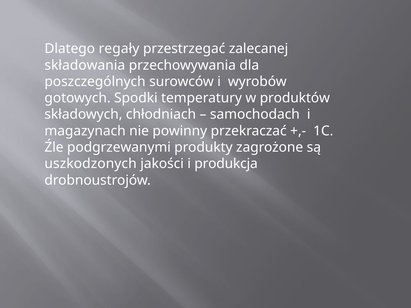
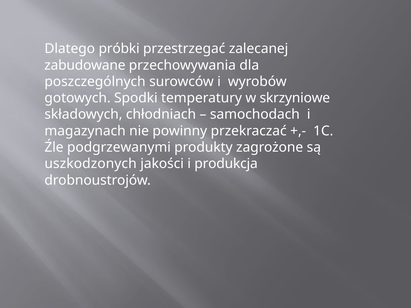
regały: regały -> próbki (119, 49)
składowania: składowania -> zabudowane (85, 65)
produktów: produktów -> skrzyniowe (295, 98)
